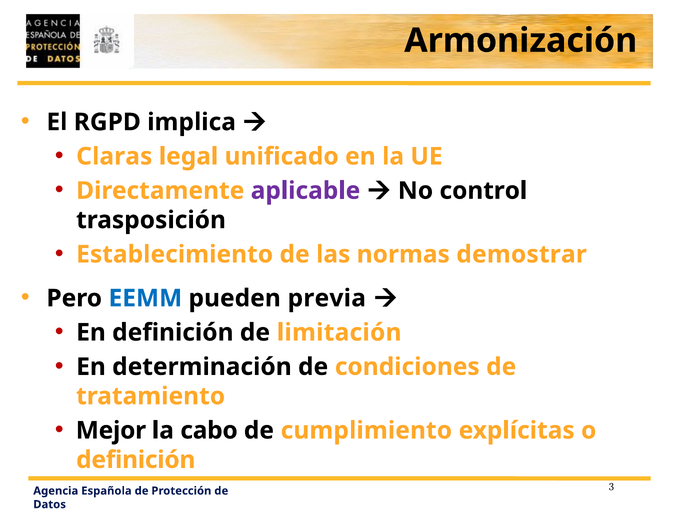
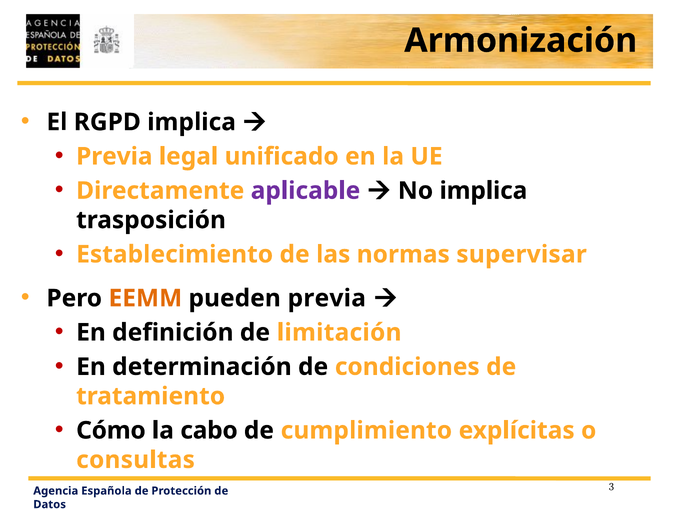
Claras: Claras -> Previa (114, 157)
No control: control -> implica (483, 191)
demostrar: demostrar -> supervisar (522, 255)
EEMM colour: blue -> orange (145, 298)
Mejor: Mejor -> Cómo (111, 431)
definición: definición -> consultas (136, 460)
